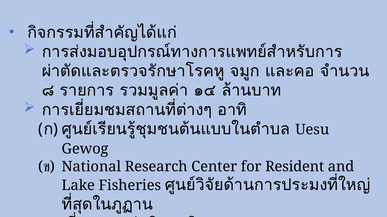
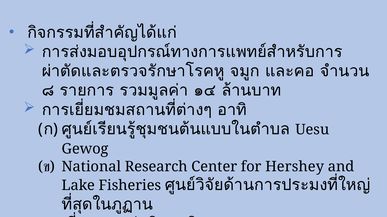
Resident: Resident -> Hershey (295, 167)
